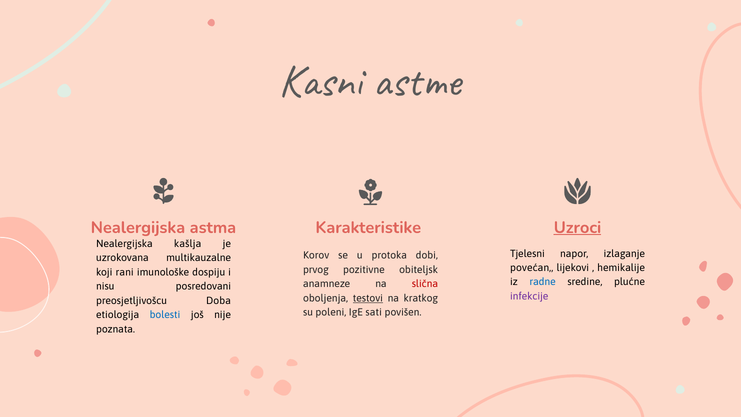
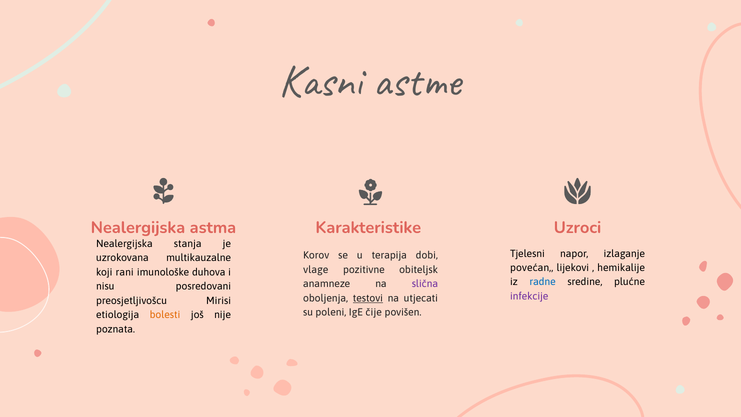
Uzroci underline: present -> none (577, 227)
kašlja: kašlja -> stanja (188, 244)
protoka: protoka -> terapija (389, 255)
prvog: prvog -> vlage (316, 270)
dospiju: dospiju -> duhova (209, 272)
slična colour: red -> purple (425, 284)
kratkog: kratkog -> utjecati (421, 298)
Doba: Doba -> Mirisi (219, 301)
sati: sati -> čije (374, 312)
bolesti colour: blue -> orange (165, 315)
